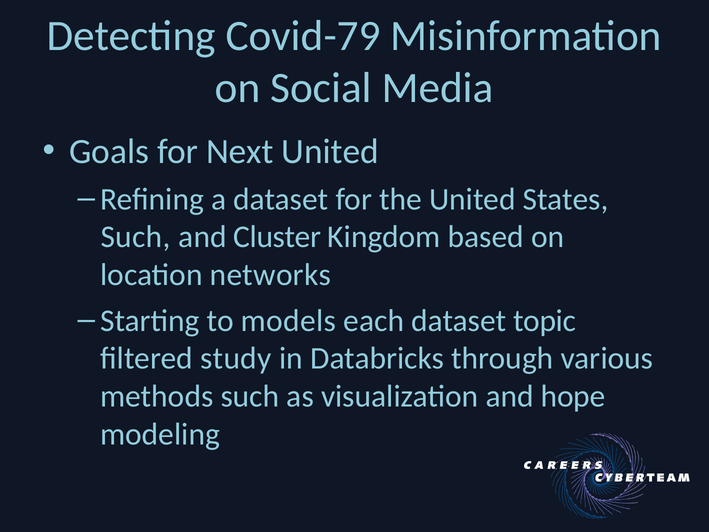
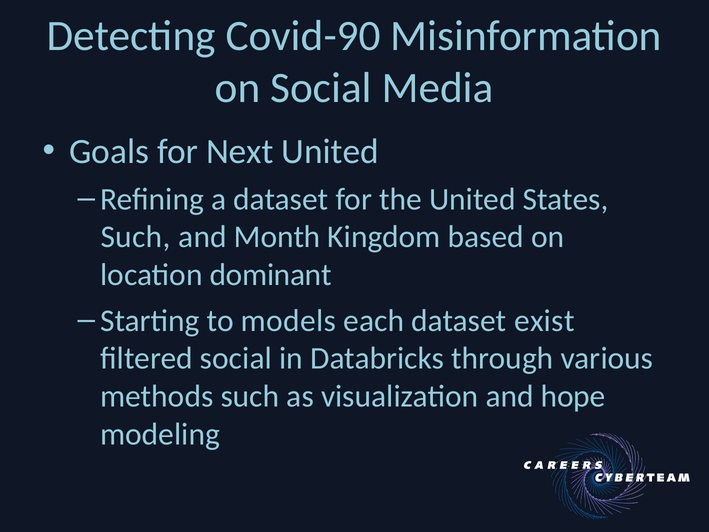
Covid-79: Covid-79 -> Covid-90 (303, 36)
Cluster: Cluster -> Month (277, 237)
networks: networks -> dominant (271, 275)
topic: topic -> exist (544, 320)
filtered study: study -> social (236, 358)
